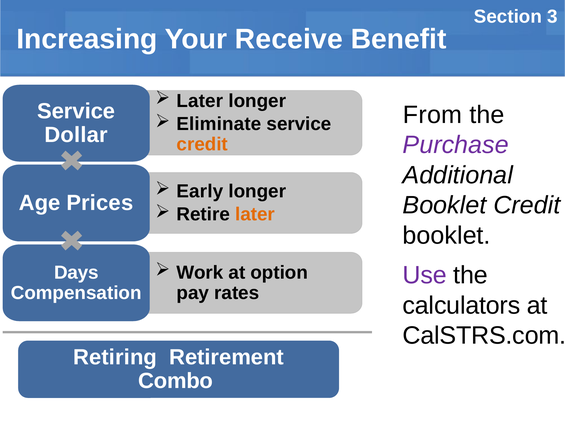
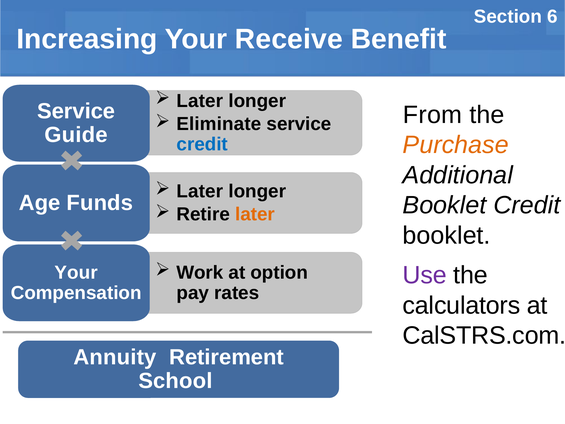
3: 3 -> 6 (552, 17)
Dollar: Dollar -> Guide (76, 135)
Purchase colour: purple -> orange (456, 145)
credit colour: orange -> blue (202, 144)
Early: Early -> Later (200, 191)
Prices: Prices -> Funds (100, 203)
Days: Days -> Your (76, 272)
Retiring: Retiring -> Annuity (115, 357)
Combo: Combo -> School (175, 381)
